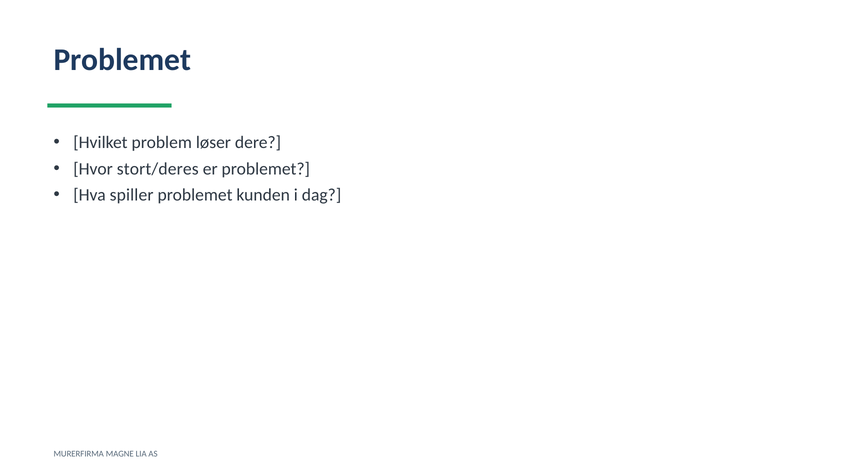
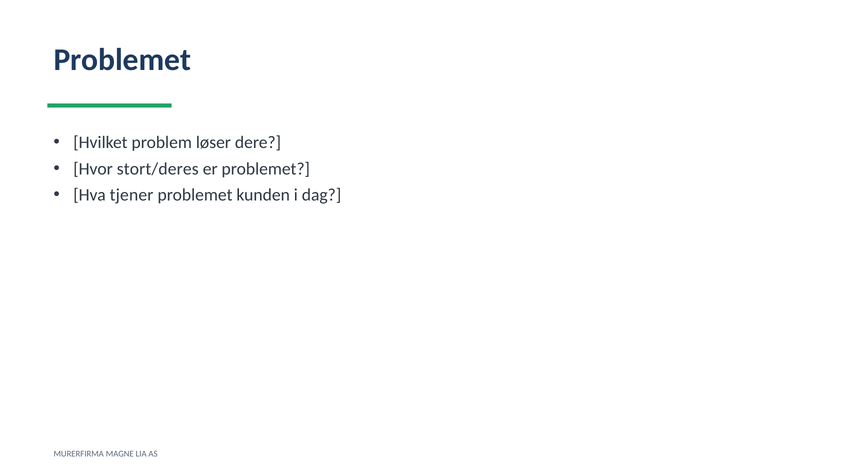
spiller: spiller -> tjener (132, 195)
